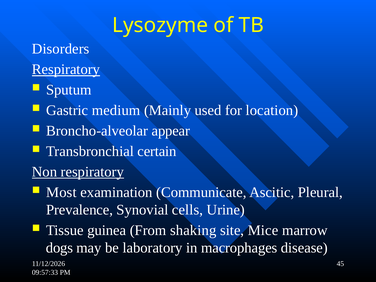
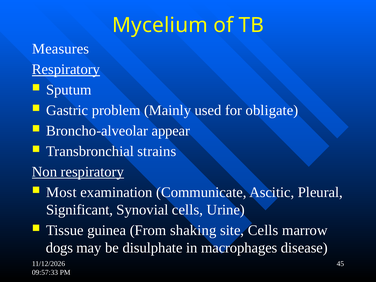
Lysozyme: Lysozyme -> Mycelium (160, 25)
Disorders: Disorders -> Measures (61, 49)
medium: medium -> problem (116, 110)
location: location -> obligate (272, 110)
certain: certain -> strains (157, 151)
Prevalence: Prevalence -> Significant (79, 210)
site Mice: Mice -> Cells (263, 230)
laboratory: laboratory -> disulphate (153, 248)
